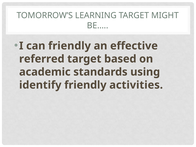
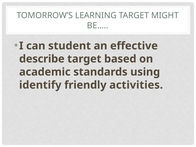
can friendly: friendly -> student (70, 46)
referred: referred -> describe (42, 59)
